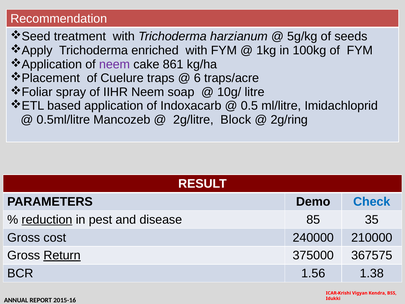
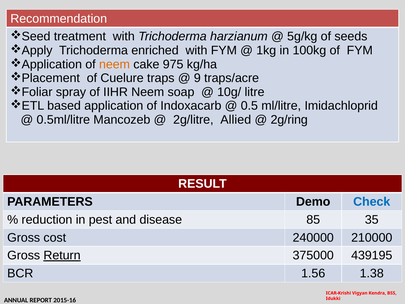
neem colour: purple -> orange (115, 64)
861: 861 -> 975 (173, 64)
6: 6 -> 9 (197, 78)
Block: Block -> Allied (236, 120)
reduction underline: present -> none (47, 219)
367575: 367575 -> 439195 (372, 255)
